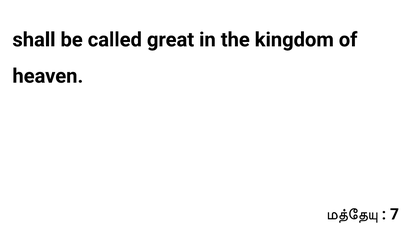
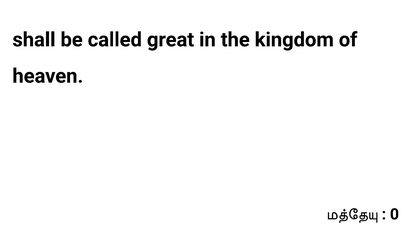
7: 7 -> 0 (394, 214)
